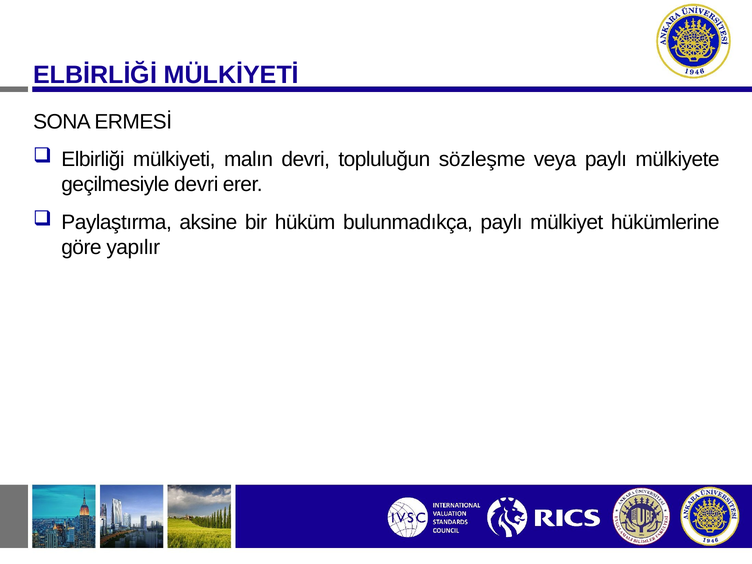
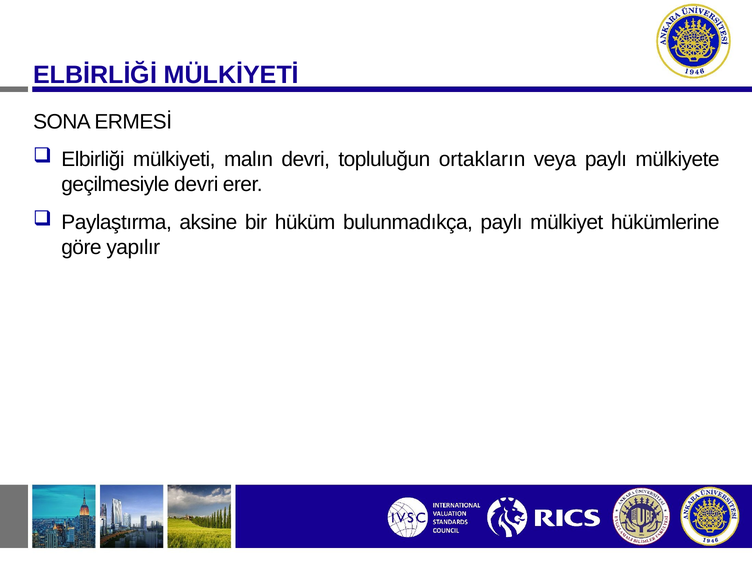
sözleşme: sözleşme -> ortakların (482, 159)
